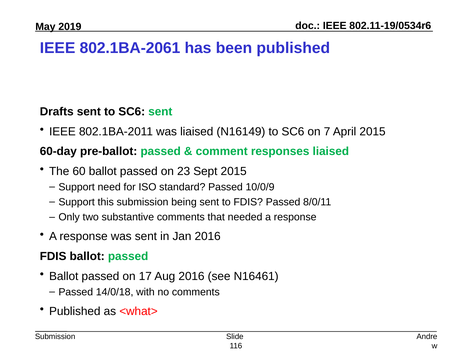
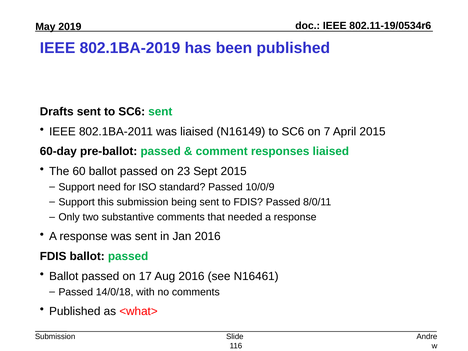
802.1BA-2061: 802.1BA-2061 -> 802.1BA-2019 (130, 48)
